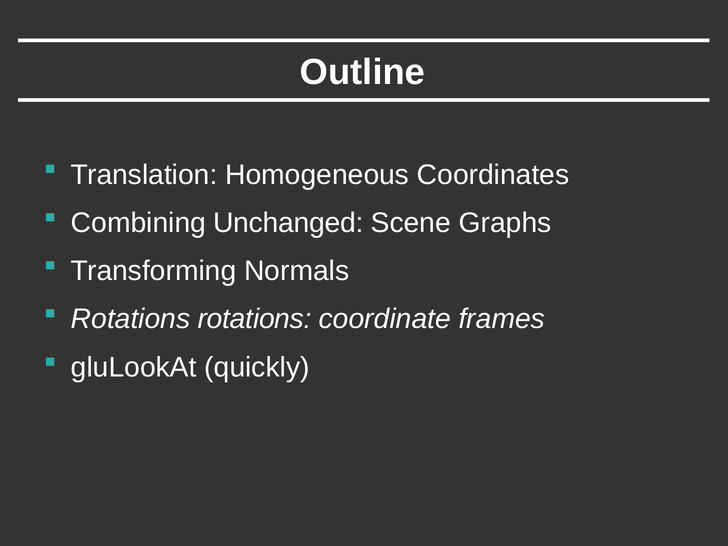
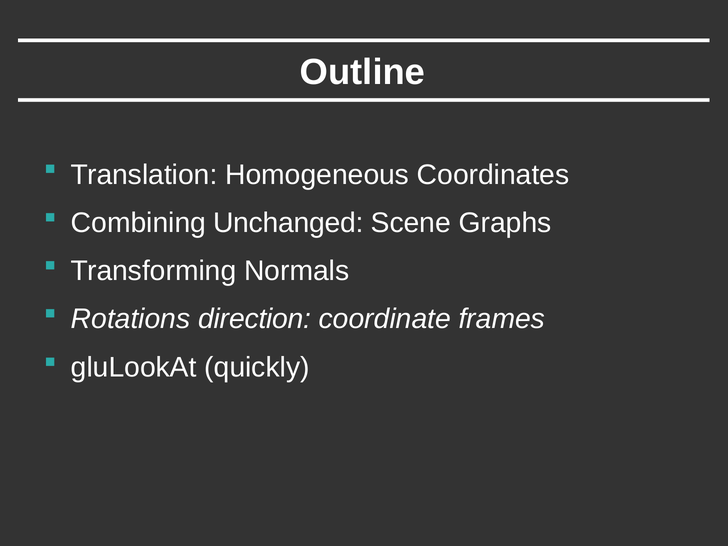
Rotations rotations: rotations -> direction (255, 319)
